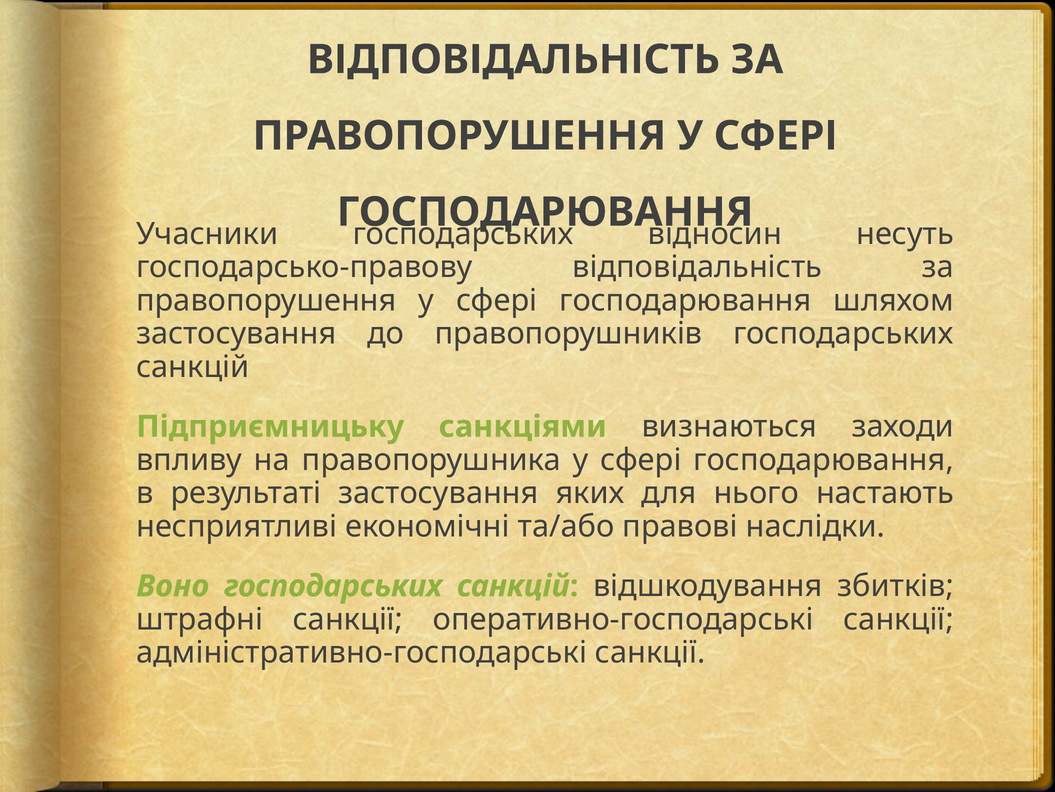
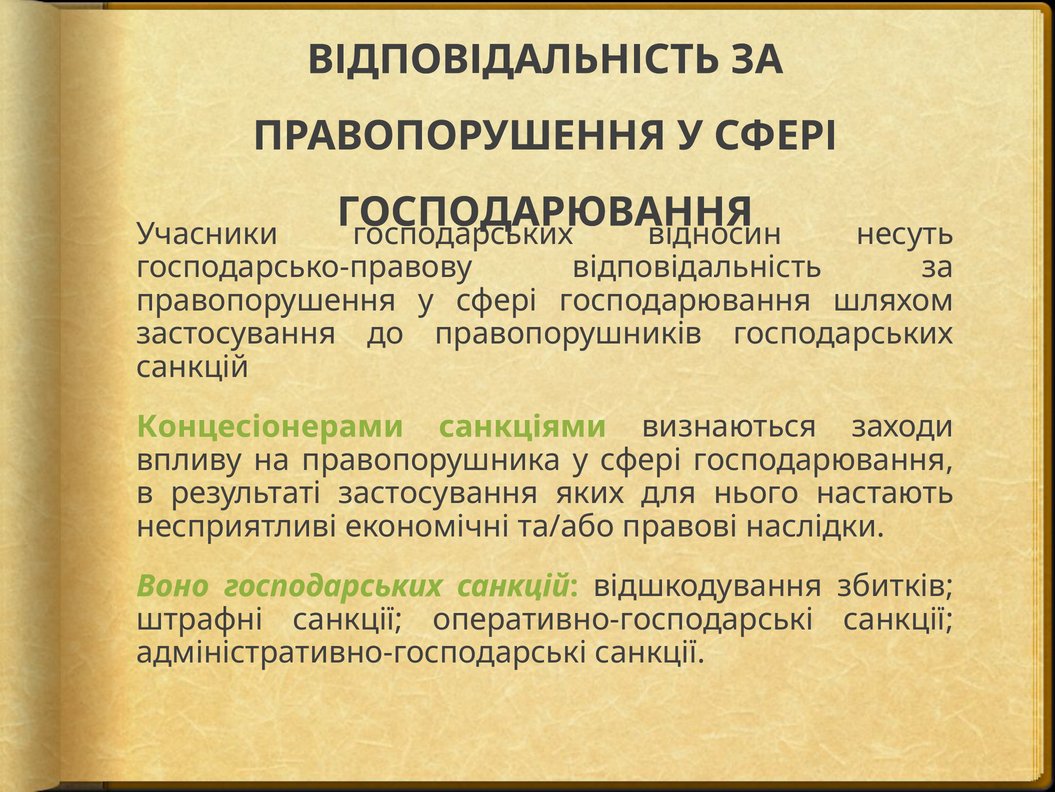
Підприємницьку: Підприємницьку -> Концесіонерами (270, 426)
